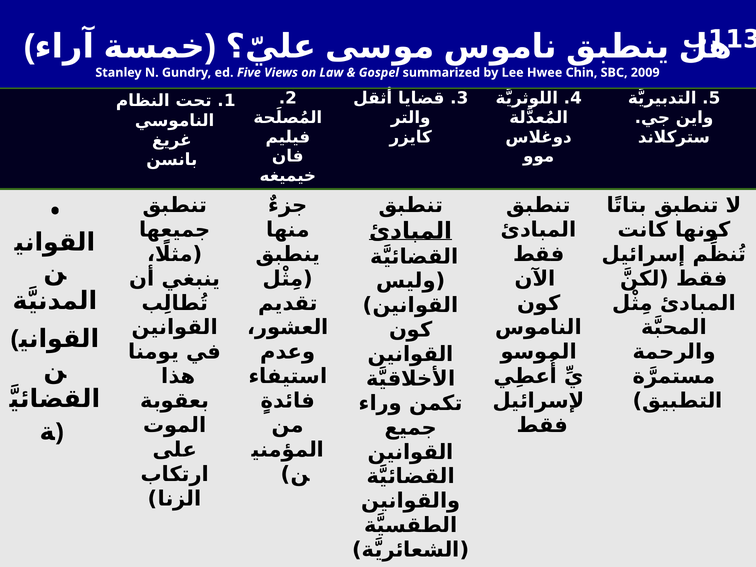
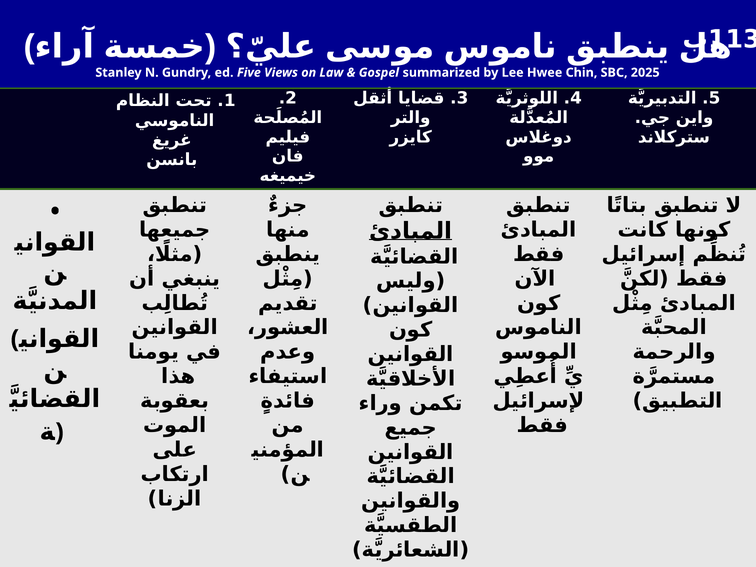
2009: 2009 -> 2025 (645, 73)
